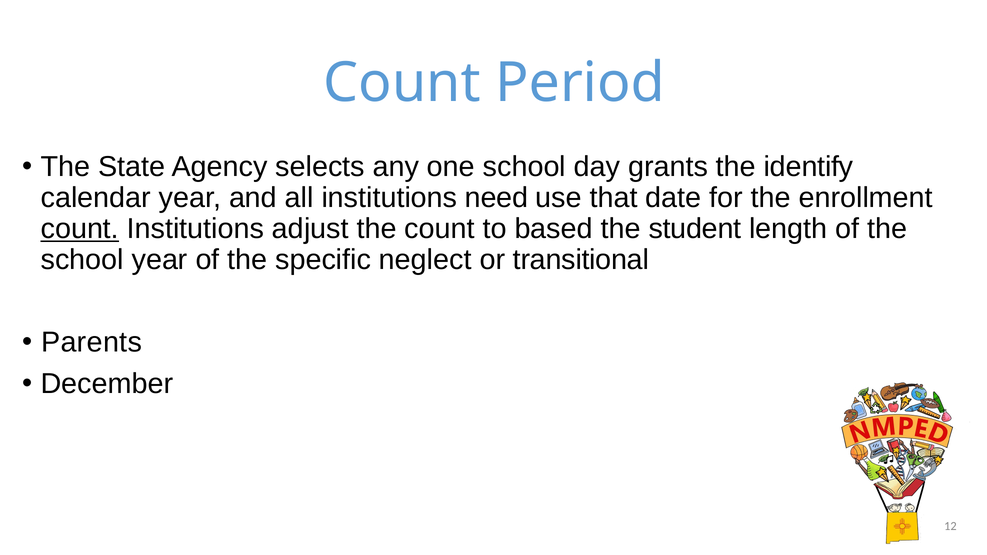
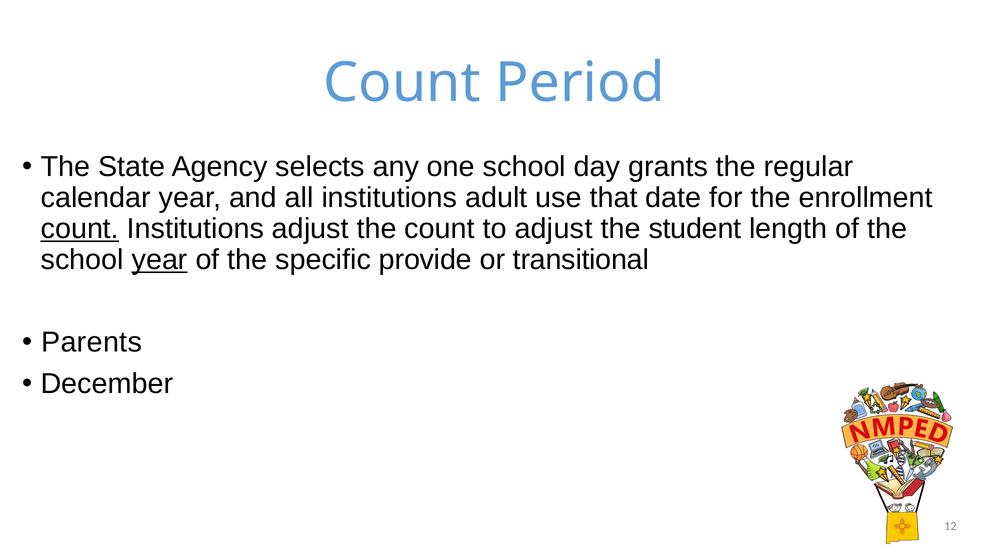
identify: identify -> regular (808, 167)
need: need -> adult (496, 198)
to based: based -> adjust (553, 229)
year underline: none -> present (160, 260)
neglect: neglect -> provide (425, 260)
